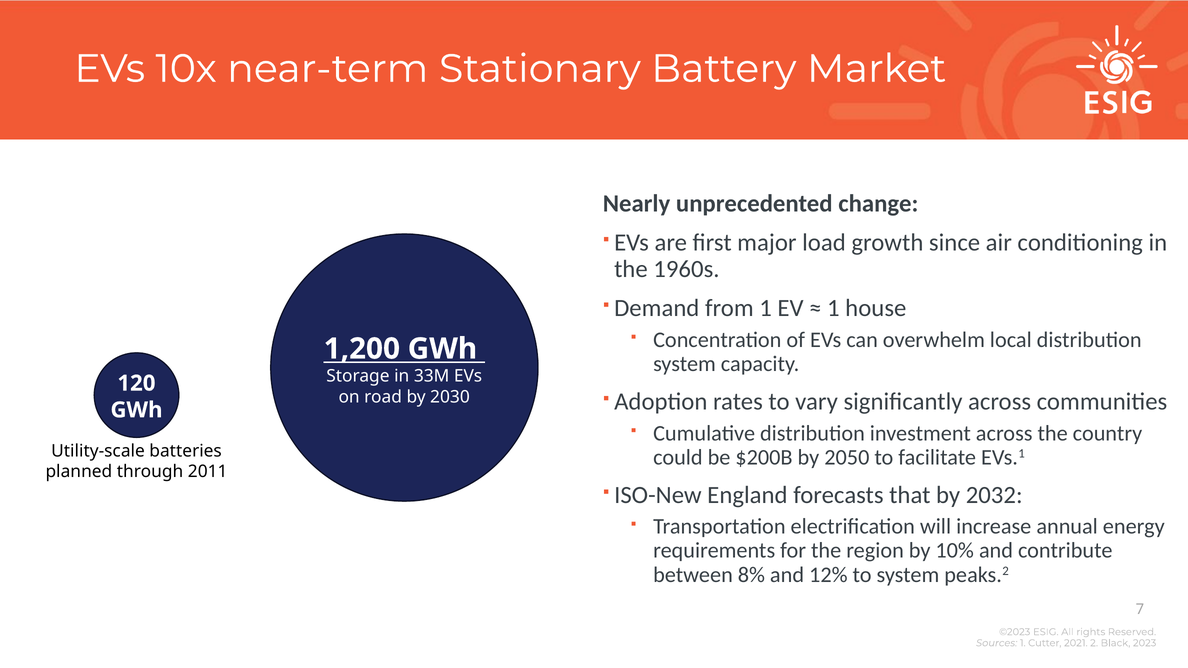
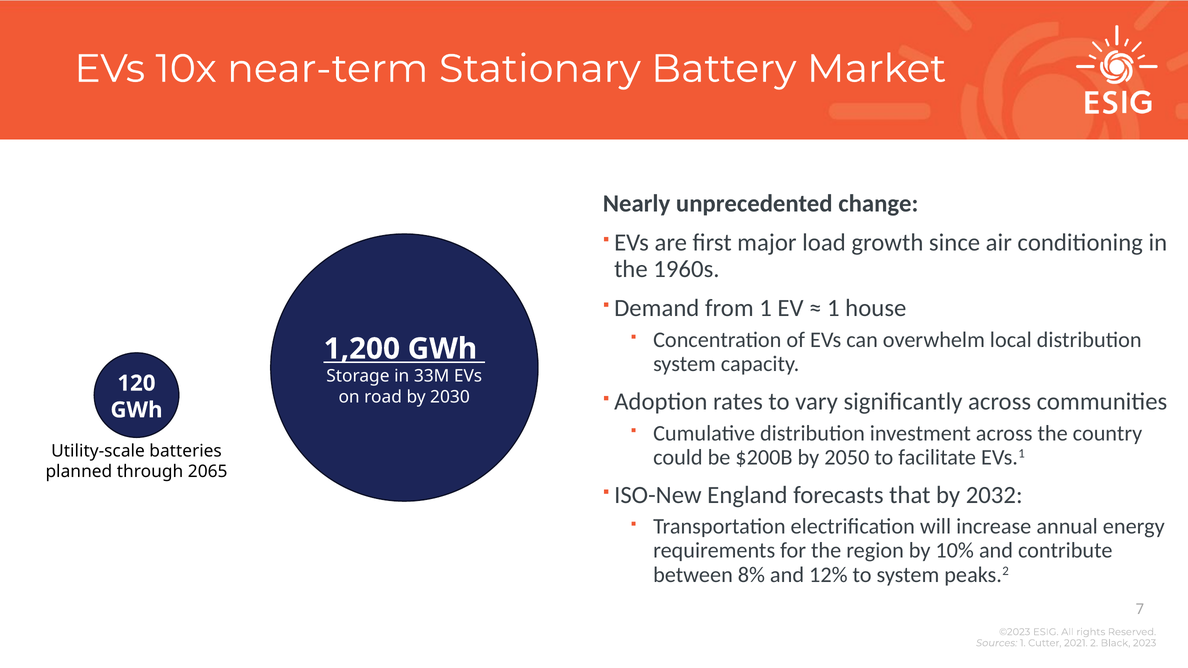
2011: 2011 -> 2065 (208, 472)
